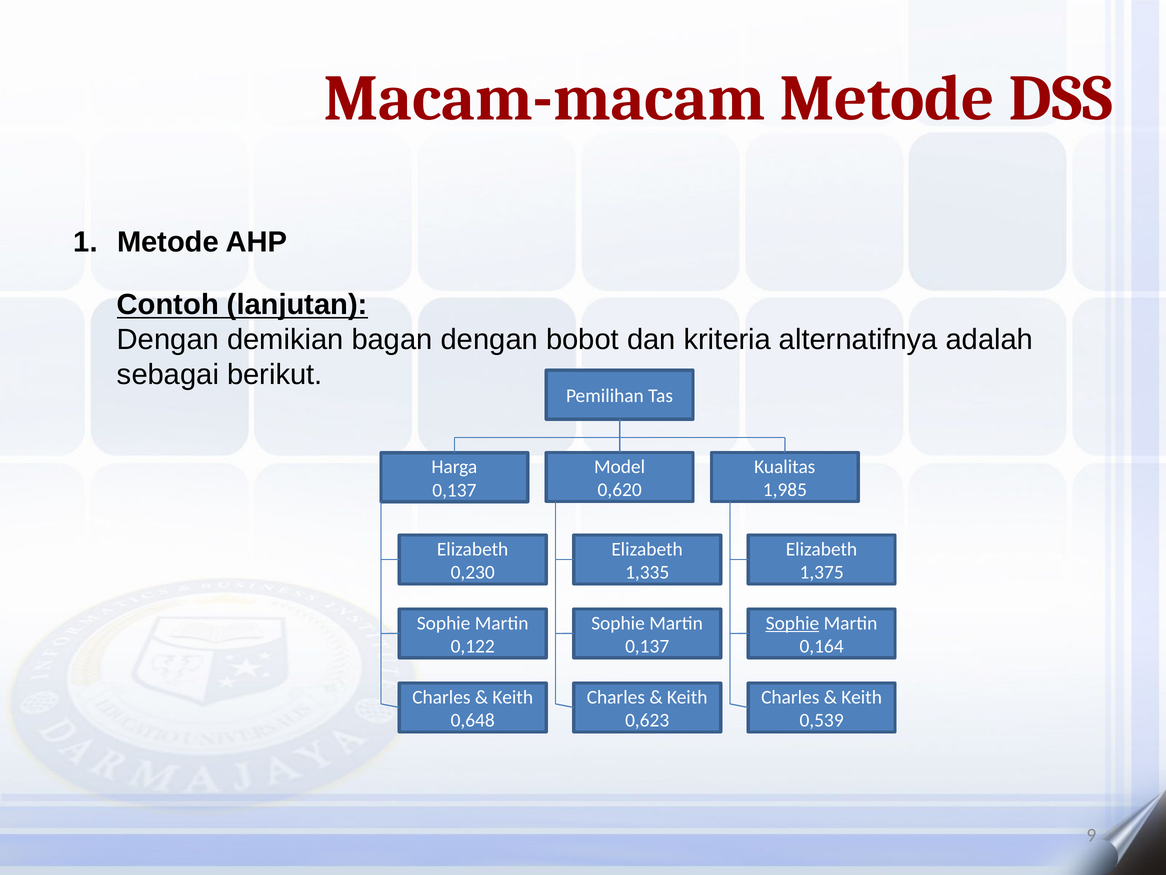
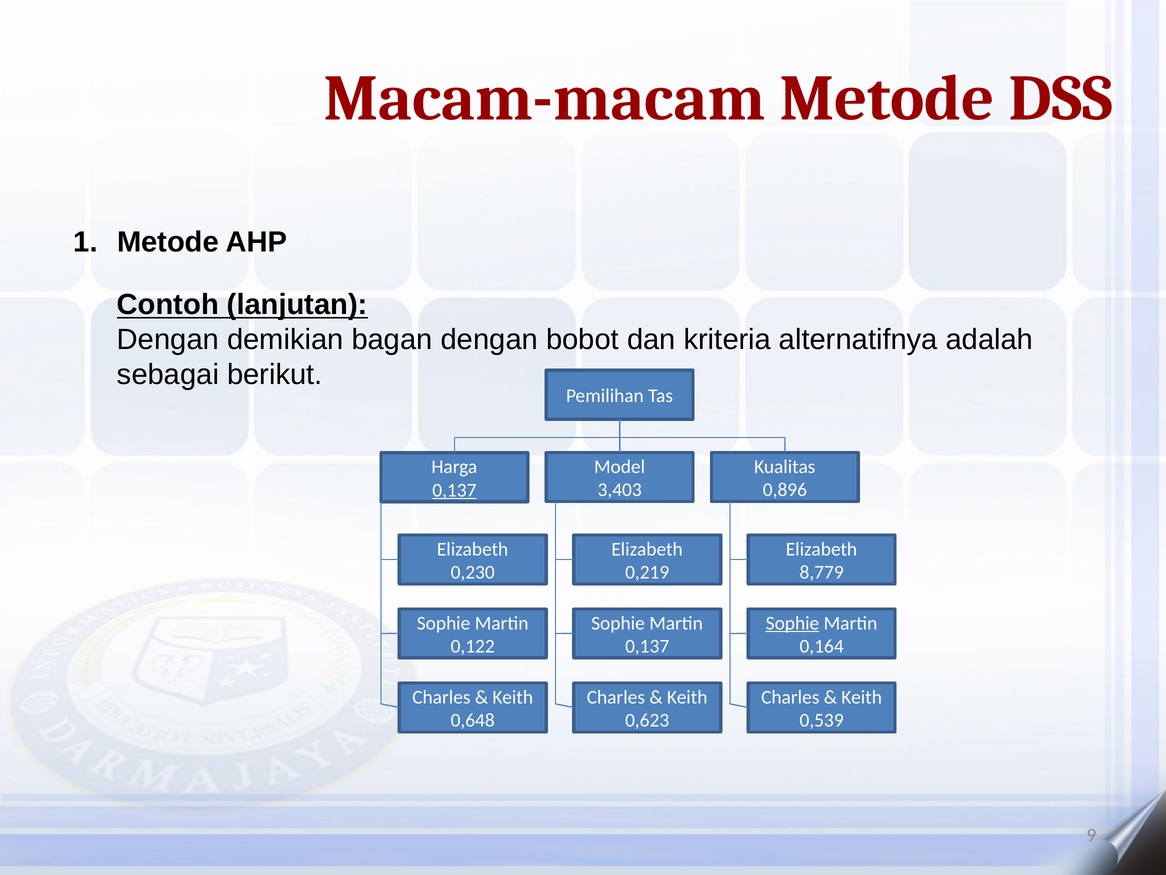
0,620: 0,620 -> 3,403 (620, 490)
1,985: 1,985 -> 0,896 (785, 490)
0,137 underline: none -> present (454, 490)
1,335: 1,335 -> 0,219 (647, 572)
1,375: 1,375 -> 8,779 (822, 572)
